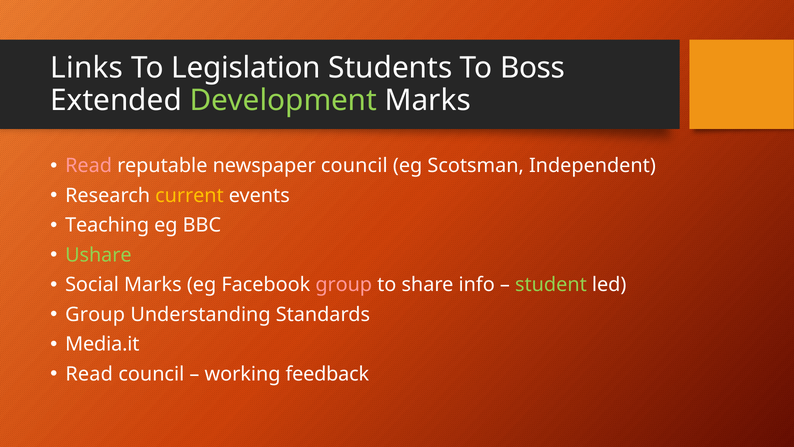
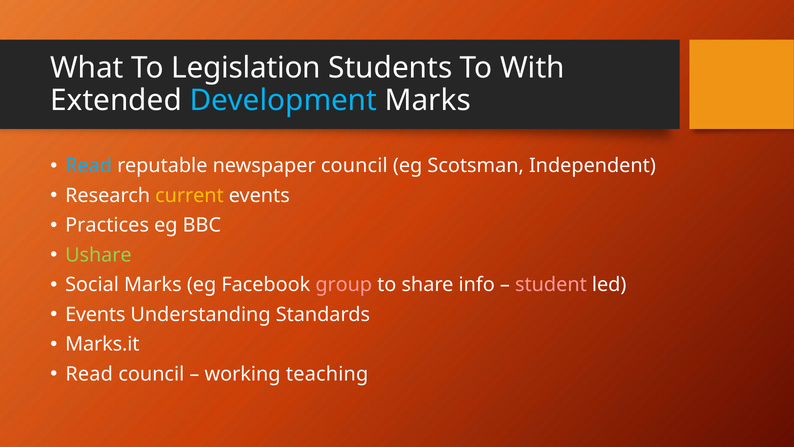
Links: Links -> What (87, 68)
Boss: Boss -> With (532, 68)
Development colour: light green -> light blue (283, 100)
Read colour: pink -> light blue (89, 166)
Teaching: Teaching -> Practices (107, 225)
student colour: light green -> pink (551, 285)
Group: Group -> Events (95, 314)
Media.it: Media.it -> Marks.it (102, 344)
feedback: feedback -> teaching (327, 374)
